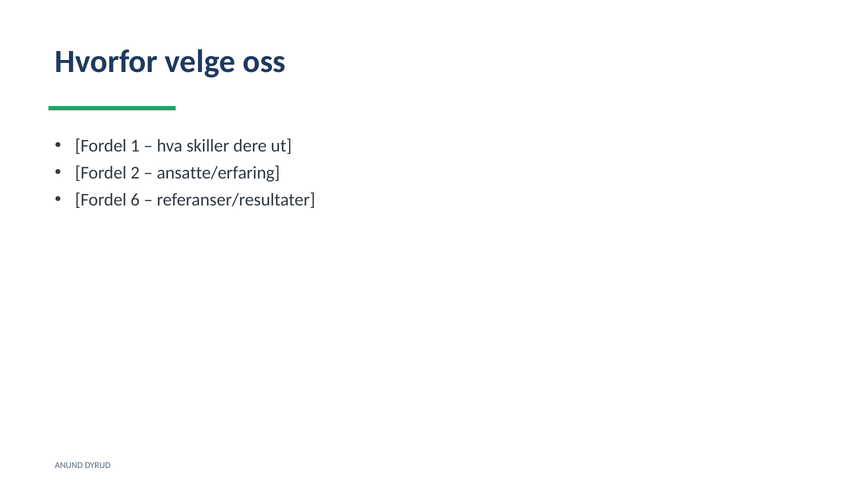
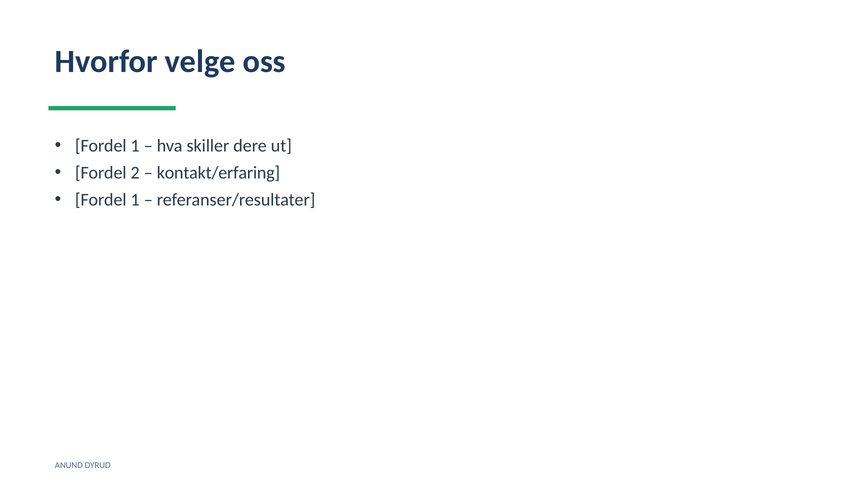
ansatte/erfaring: ansatte/erfaring -> kontakt/erfaring (218, 173)
6: 6 -> 1 (135, 200)
